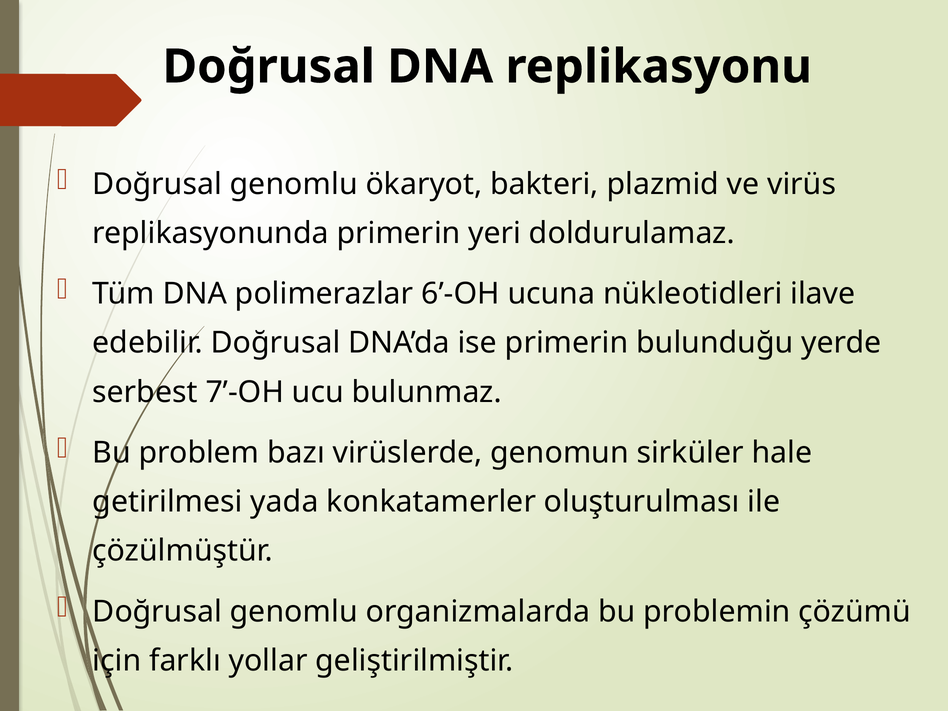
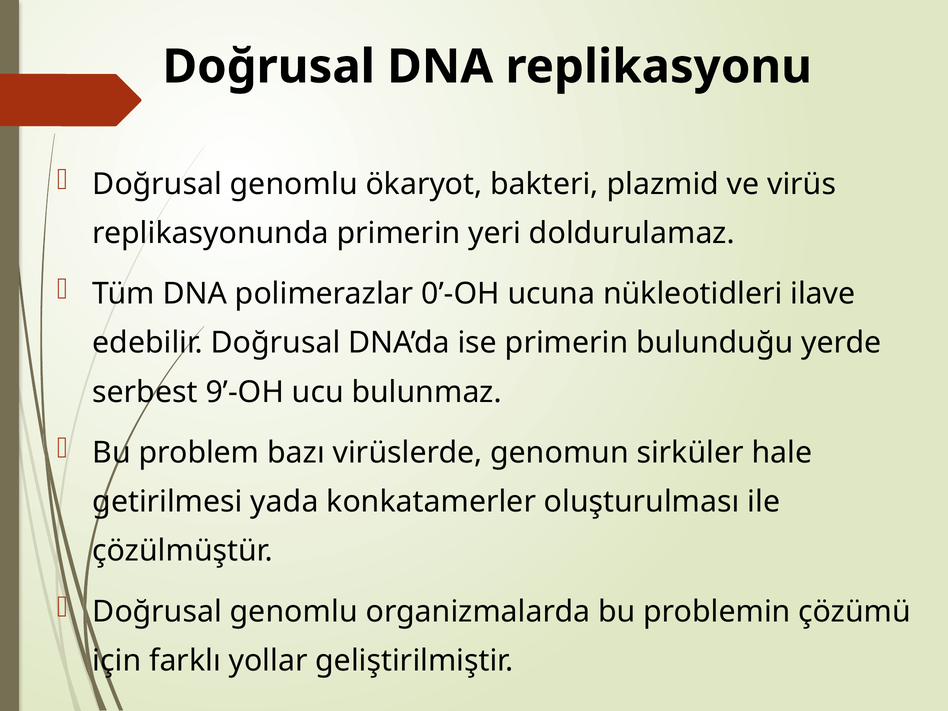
6’-OH: 6’-OH -> 0’-OH (460, 294)
7’-OH: 7’-OH -> 9’-OH (245, 392)
